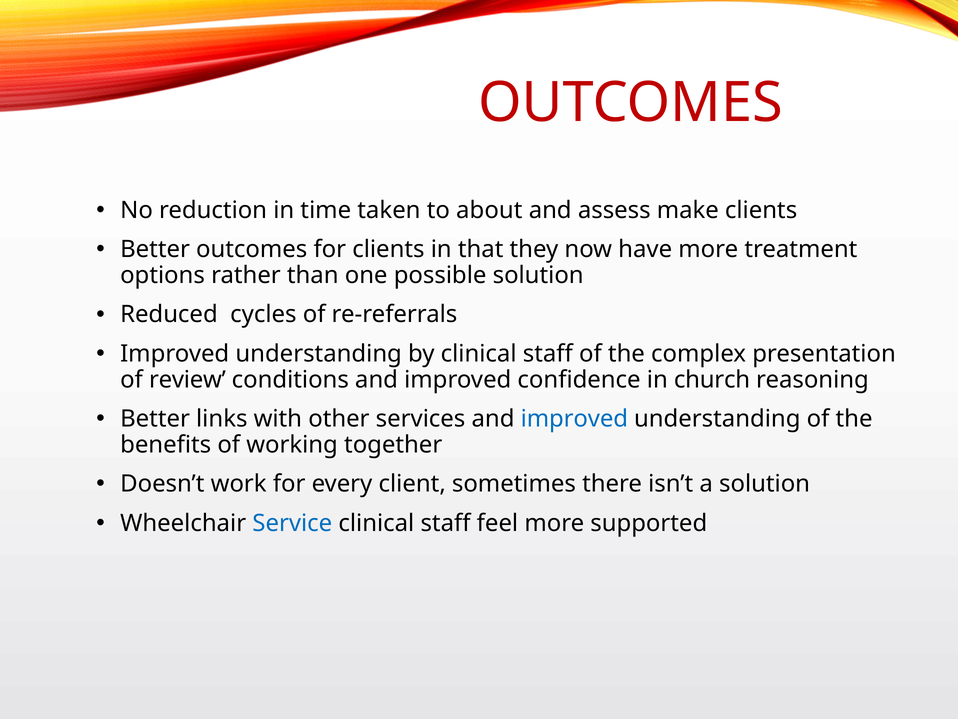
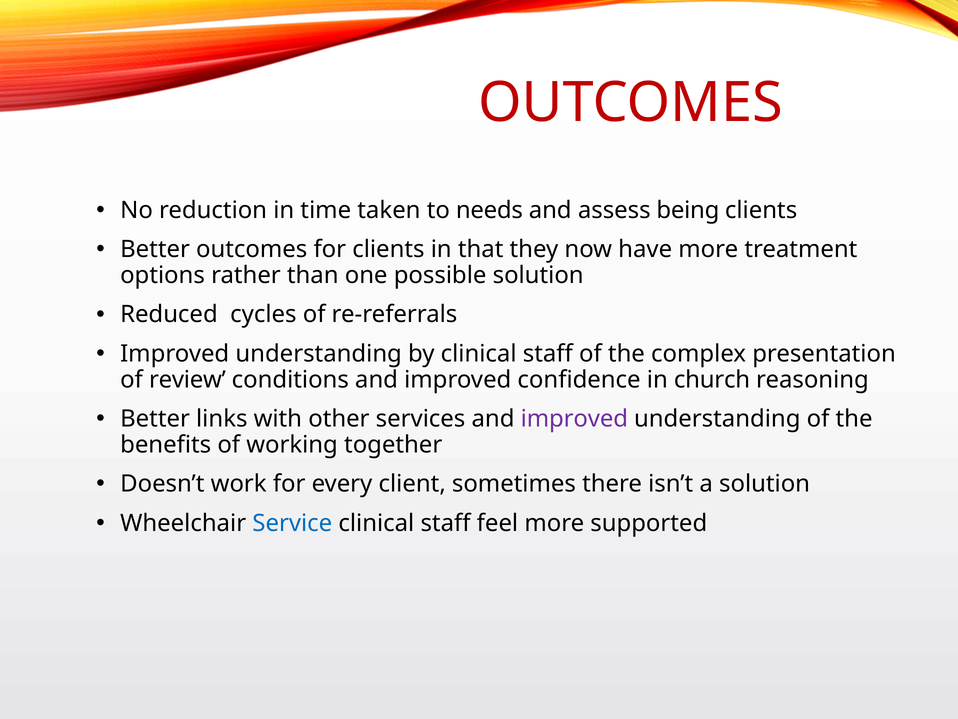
about: about -> needs (489, 210)
make: make -> being (688, 210)
improved colour: blue -> purple (574, 419)
